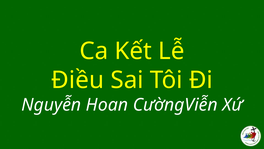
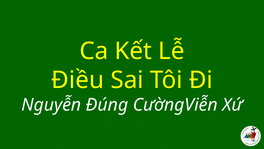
Hoan: Hoan -> Đúng (107, 105)
